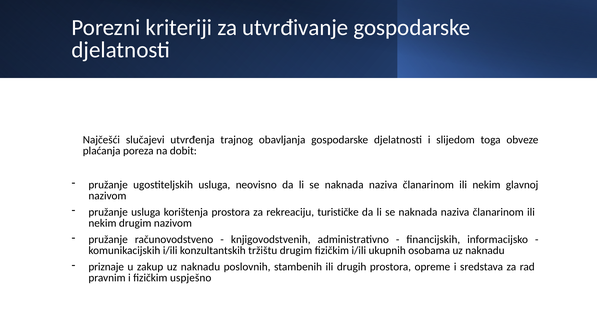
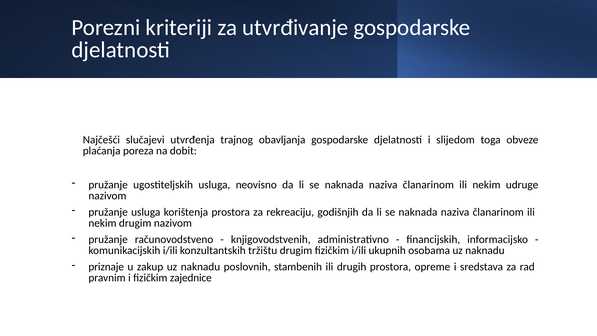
glavnoj: glavnoj -> udruge (522, 185)
turističke: turističke -> godišnjih (338, 212)
uspješno: uspješno -> zajednice (191, 278)
